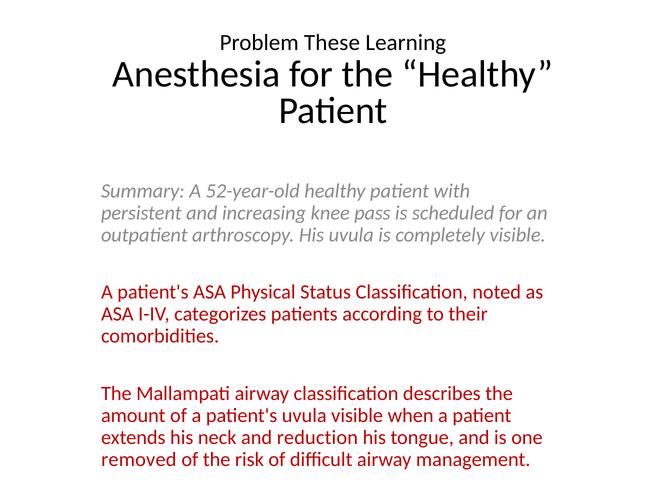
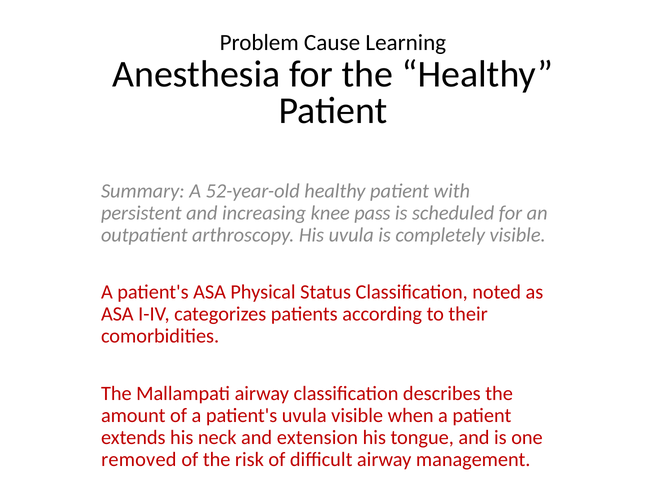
These: These -> Cause (332, 43)
reduction: reduction -> extension (317, 437)
